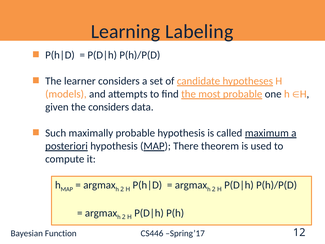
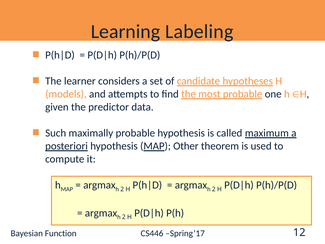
the considers: considers -> predictor (109, 107)
There: There -> Other (186, 146)
